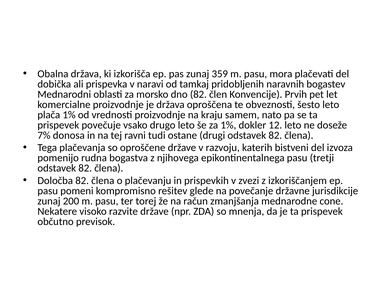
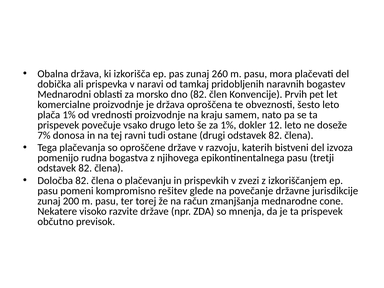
359: 359 -> 260 (220, 74)
